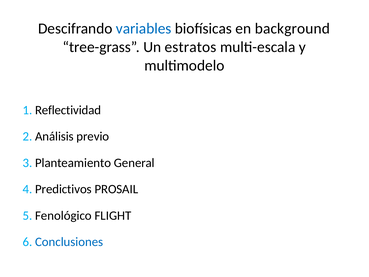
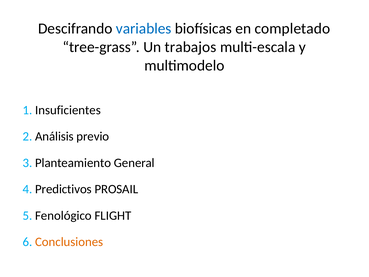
background: background -> completado (292, 29)
estratos: estratos -> trabajos (191, 47)
Reflectividad: Reflectividad -> Insuficientes (68, 110)
Conclusiones colour: blue -> orange (69, 242)
